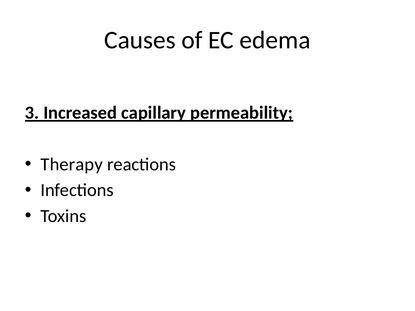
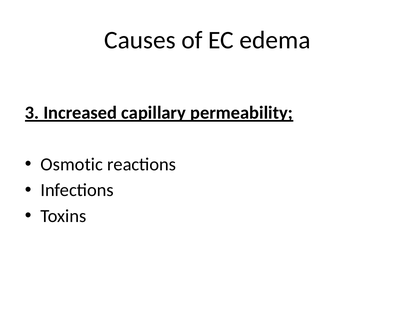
Therapy: Therapy -> Osmotic (72, 165)
